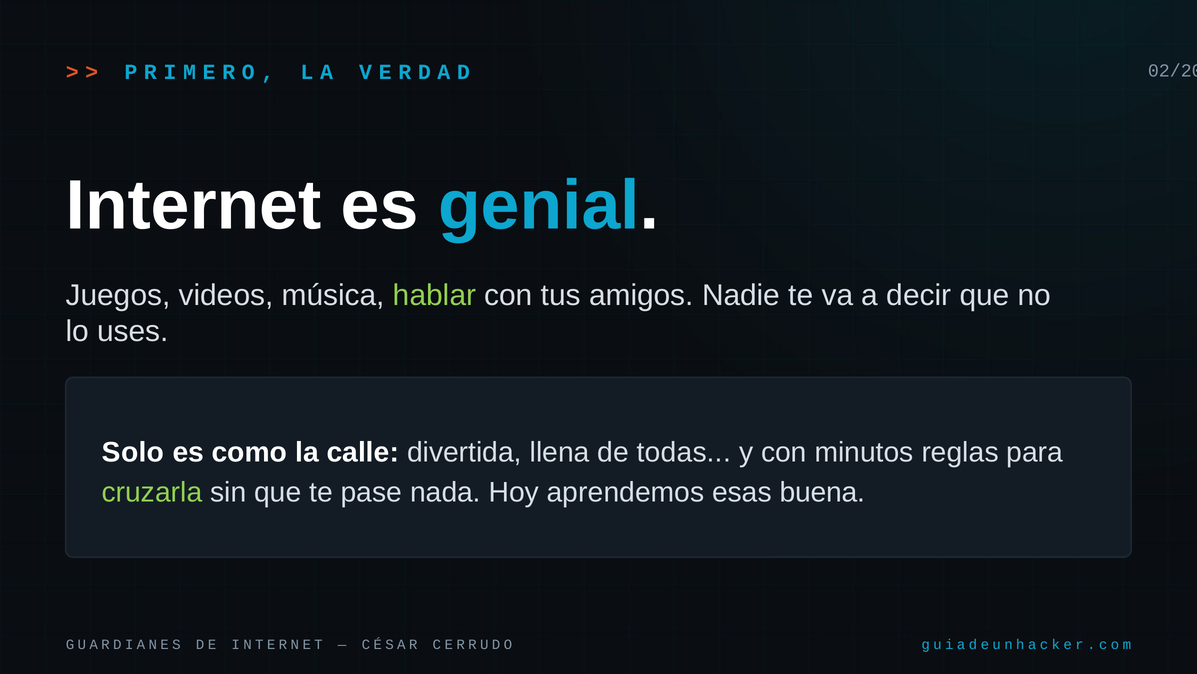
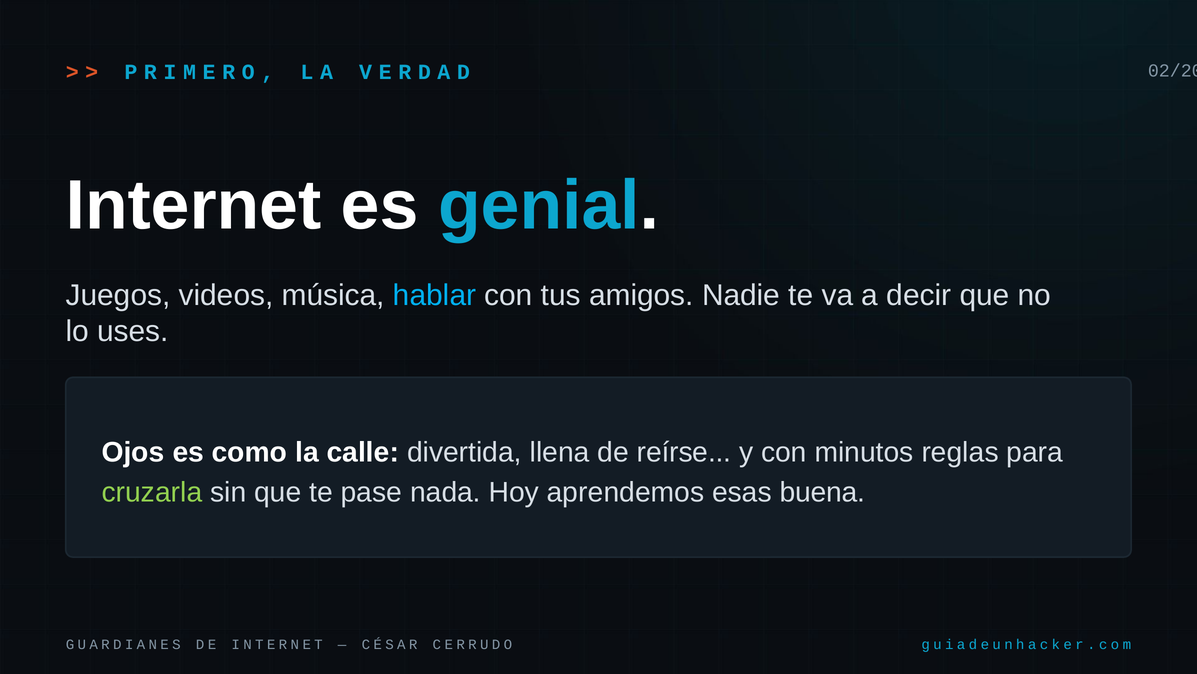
hablar colour: light green -> light blue (435, 295)
Solo: Solo -> Ojos (133, 452)
todas: todas -> reírse (684, 452)
